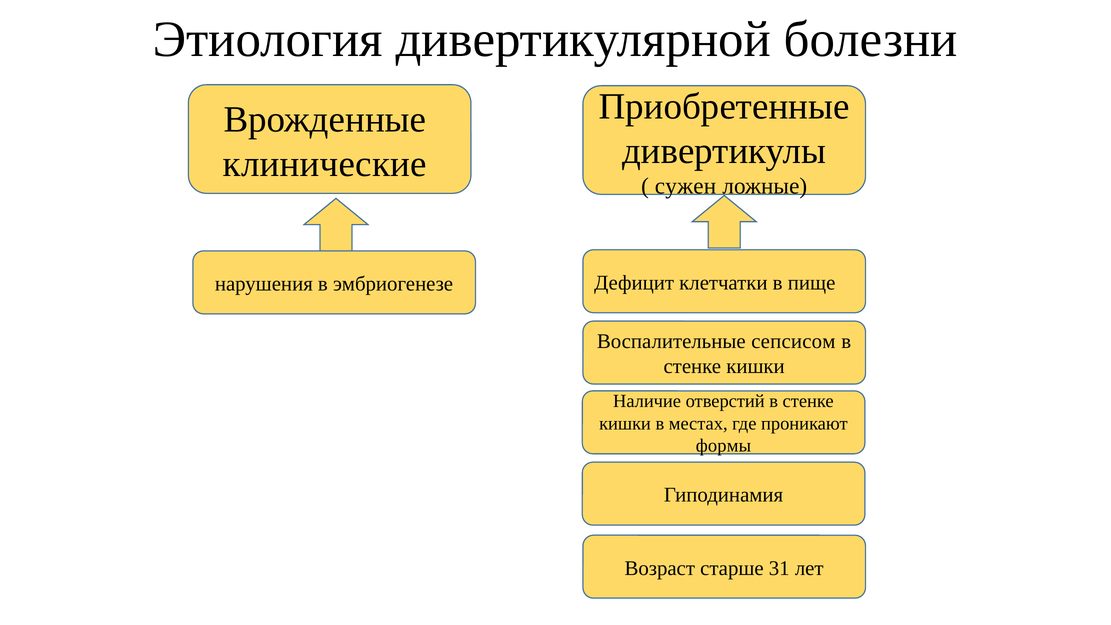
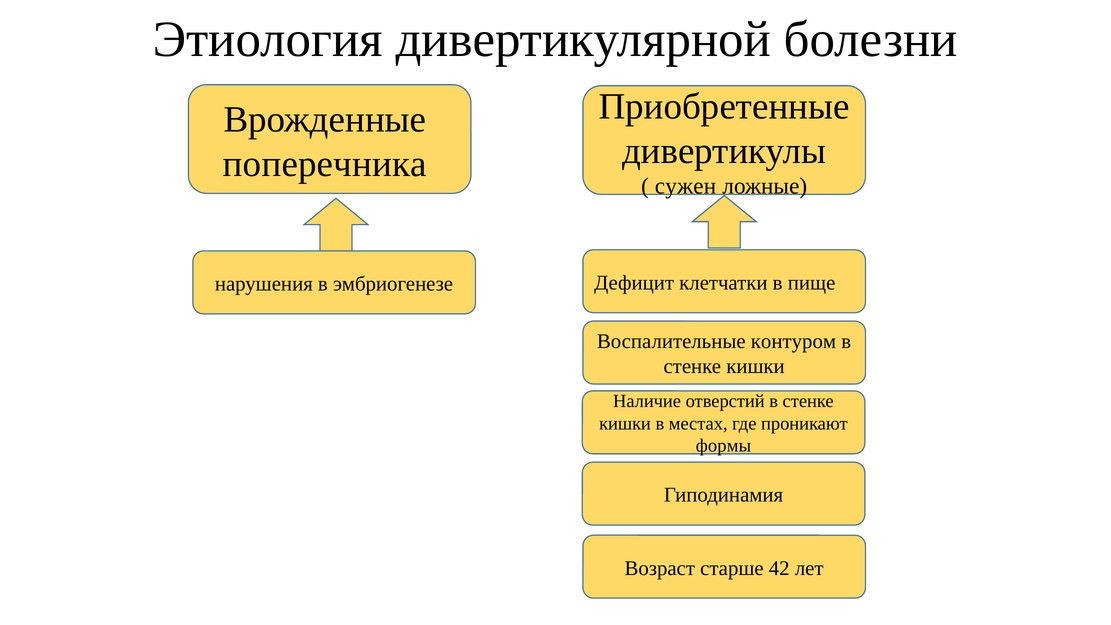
клинические: клинические -> поперечника (325, 164)
сепсисом: сепсисом -> контуром (793, 341)
31: 31 -> 42 (779, 568)
